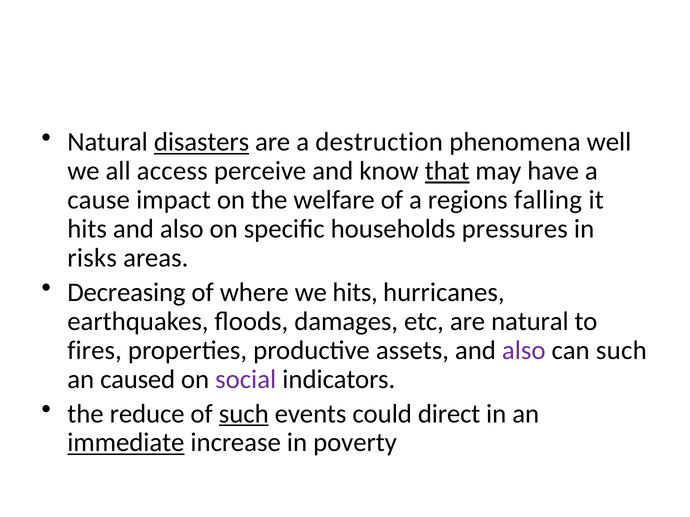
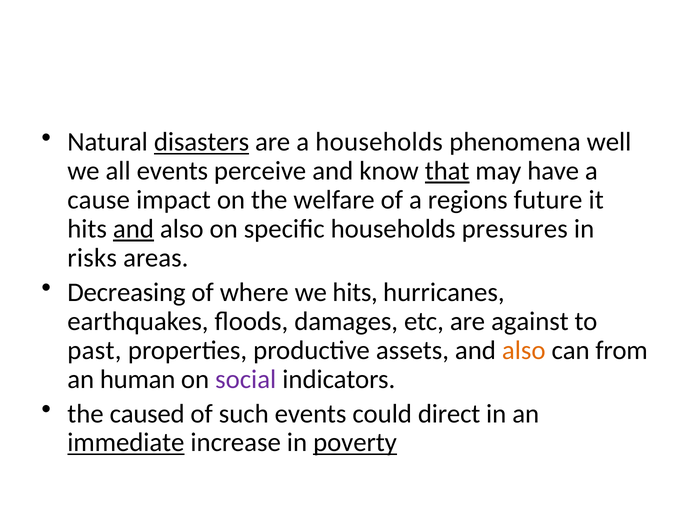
a destruction: destruction -> households (379, 142)
all access: access -> events (172, 171)
falling: falling -> future (548, 200)
and underline: none -> present (133, 229)
are natural: natural -> against (530, 322)
fires: fires -> past (94, 351)
also colour: purple -> orange (524, 351)
can such: such -> from (622, 351)
caused: caused -> human (138, 380)
reduce: reduce -> caused (147, 414)
such underline: present -> none (244, 414)
poverty underline: none -> present (355, 443)
